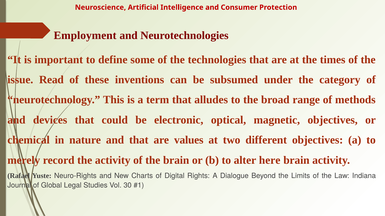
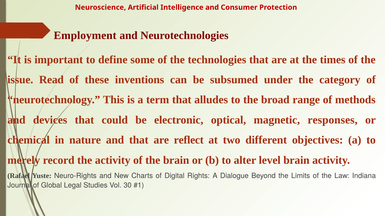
magnetic objectives: objectives -> responses (333, 120)
values: values -> reflect (189, 140)
here: here -> level (270, 161)
